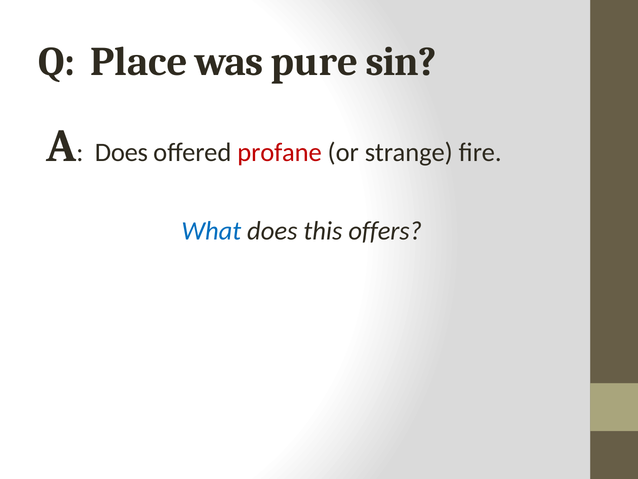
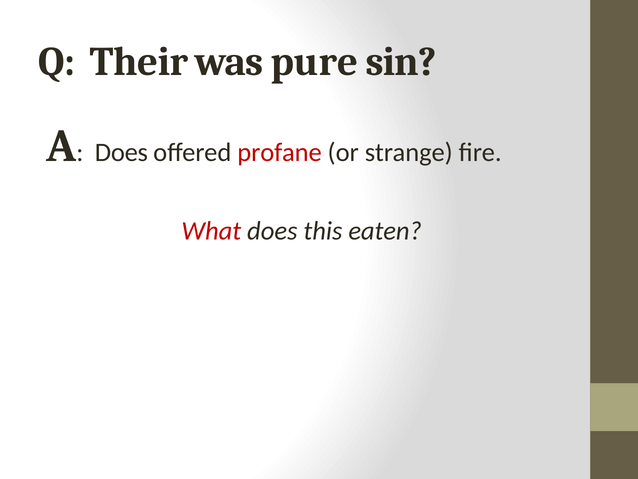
Place: Place -> Their (139, 62)
What colour: blue -> red (211, 230)
offers: offers -> eaten (385, 230)
